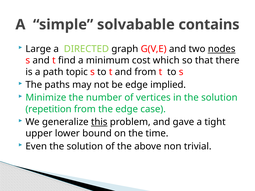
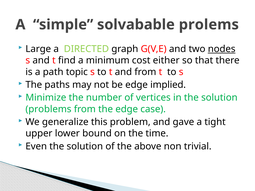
contains: contains -> prolems (209, 25)
which: which -> either (166, 60)
repetition: repetition -> problems (48, 109)
this underline: present -> none (99, 122)
